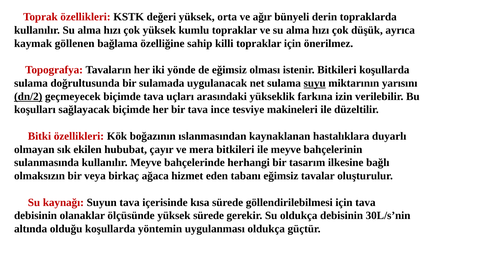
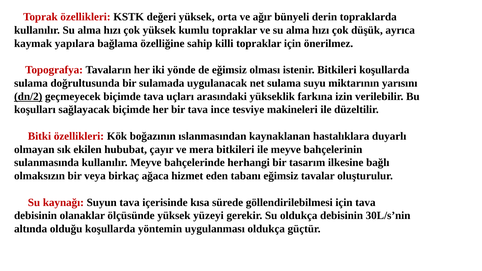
göllenen: göllenen -> yapılara (75, 43)
suyu underline: present -> none (315, 83)
yüksek sürede: sürede -> yüzeyi (208, 216)
